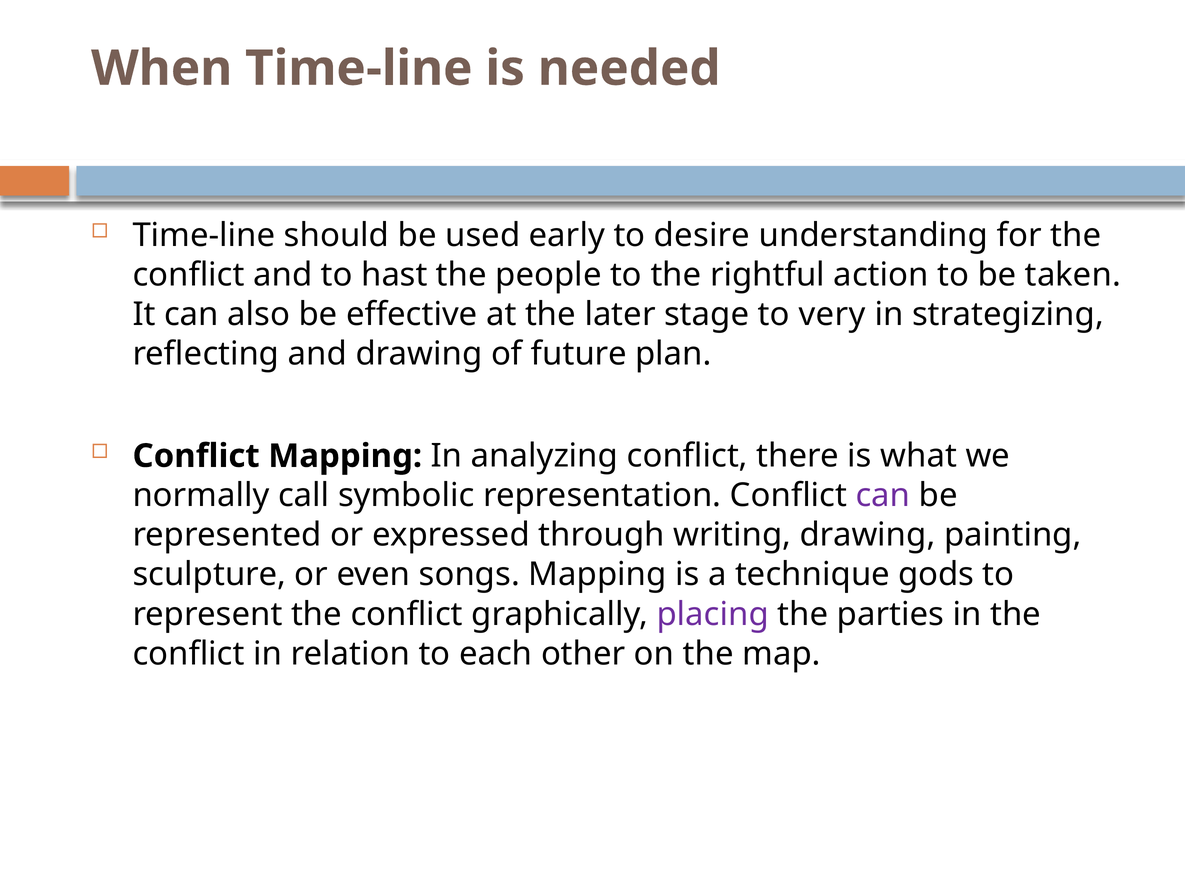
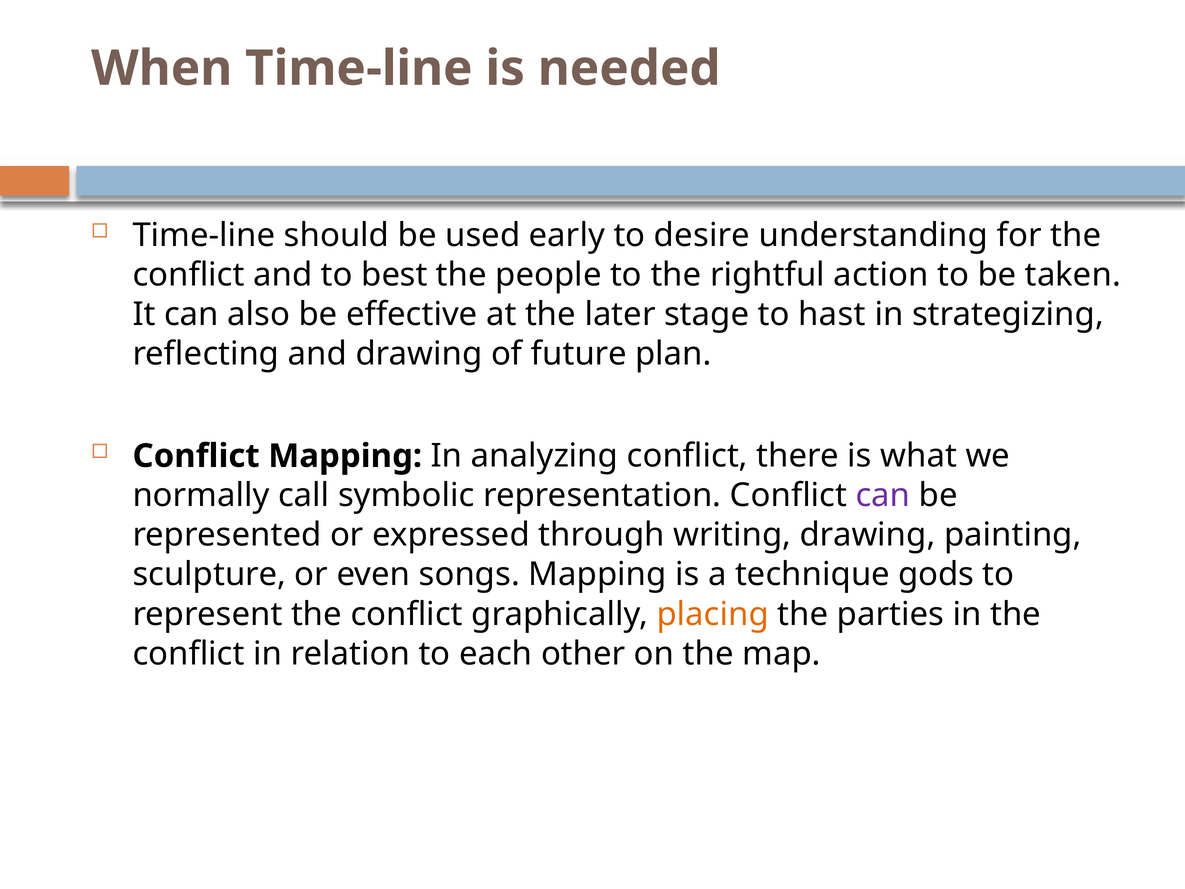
hast: hast -> best (394, 275)
very: very -> hast (832, 314)
placing colour: purple -> orange (713, 614)
